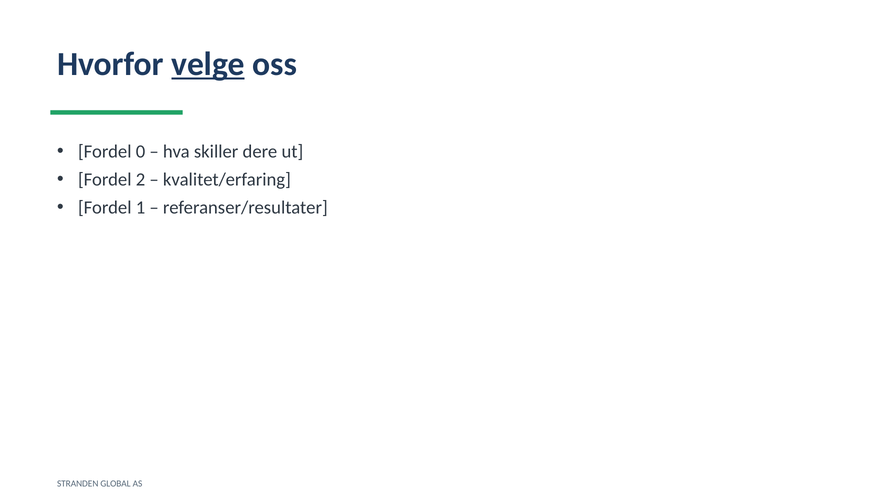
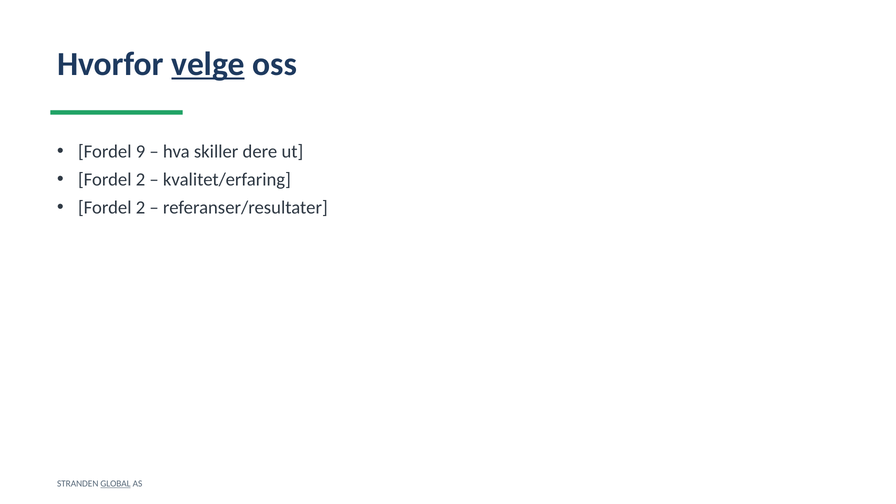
0: 0 -> 9 (141, 152)
1: 1 -> 2 (141, 208)
GLOBAL underline: none -> present (116, 484)
